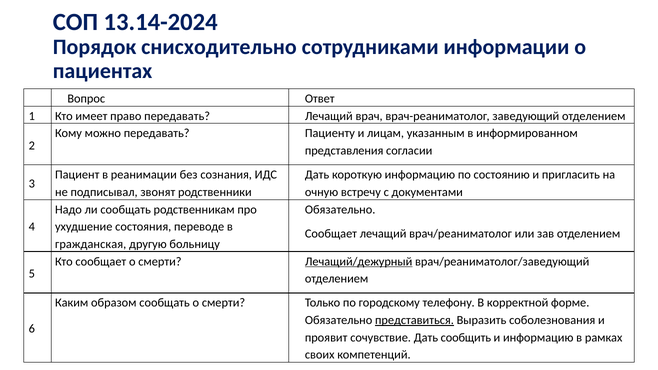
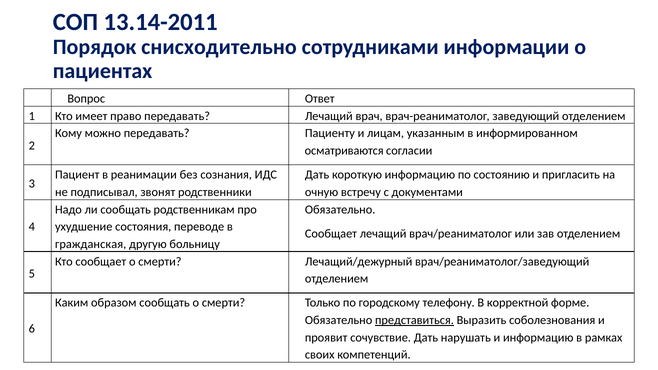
13.14-2024: 13.14-2024 -> 13.14-2011 (161, 22)
представления: представления -> осматриваются (344, 151)
Лечащий/дежурный underline: present -> none (359, 262)
сообщить: сообщить -> нарушать (466, 338)
